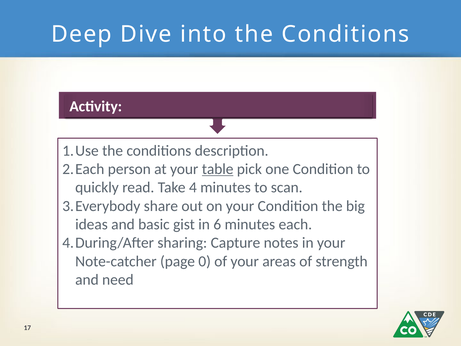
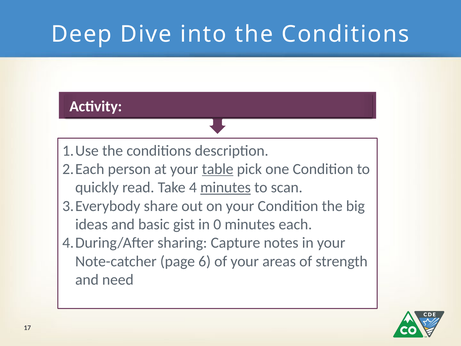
minutes underline: none -> present (226, 187)
6: 6 -> 0 (217, 224)
0: 0 -> 6 (205, 261)
